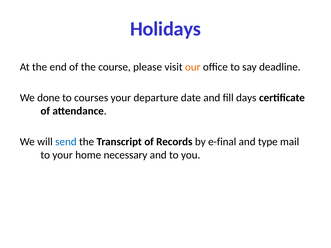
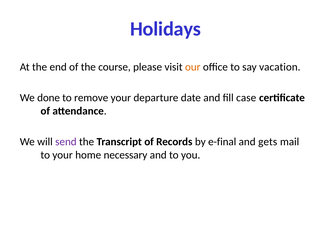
deadline: deadline -> vacation (280, 67)
courses: courses -> remove (91, 98)
days: days -> case (246, 98)
send colour: blue -> purple (66, 142)
type: type -> gets (268, 142)
